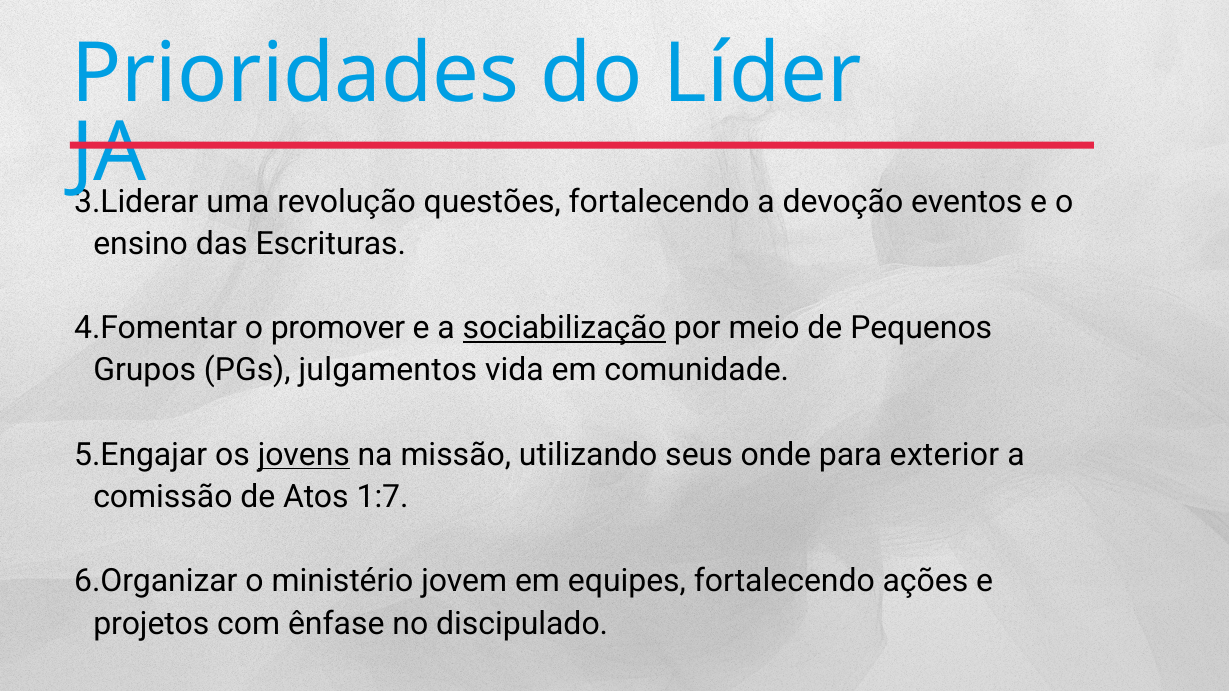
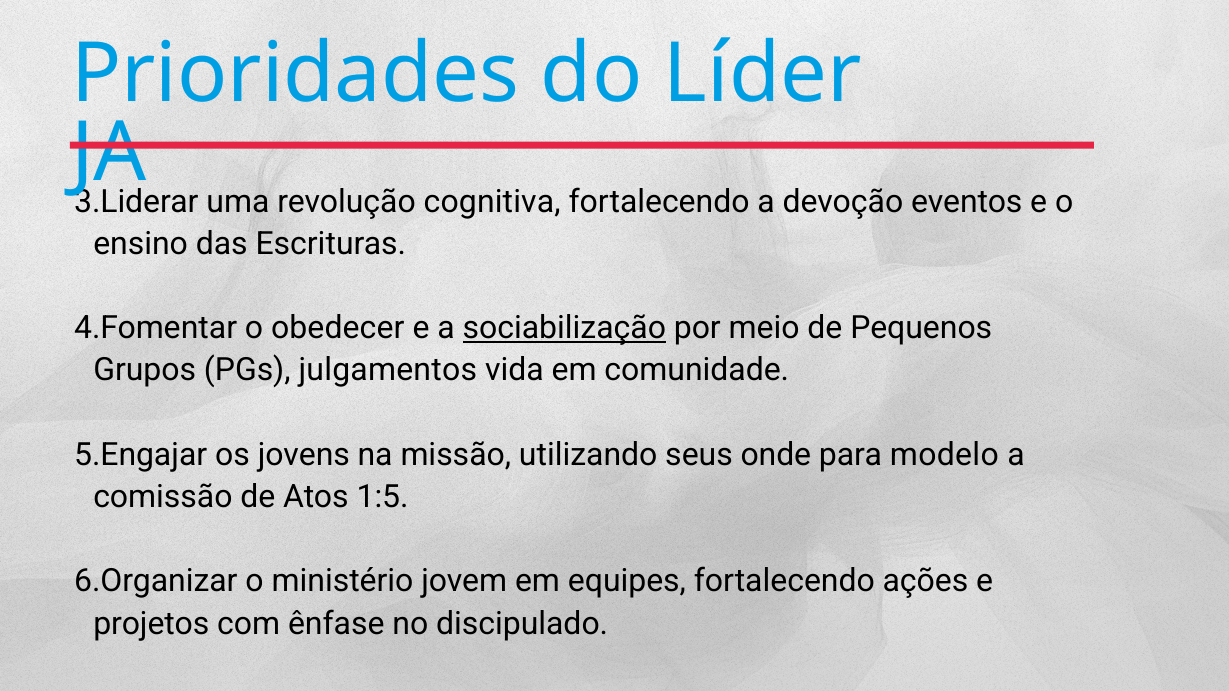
questões: questões -> cognitiva (492, 202)
promover: promover -> obedecer (338, 328)
jovens underline: present -> none (304, 455)
exterior: exterior -> modelo (944, 455)
1:7: 1:7 -> 1:5 (383, 497)
